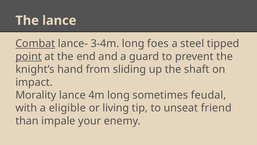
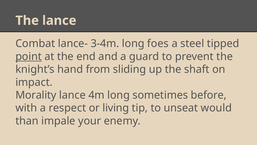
Combat underline: present -> none (35, 43)
feudal: feudal -> before (209, 95)
eligible: eligible -> respect (67, 108)
friend: friend -> would (216, 108)
